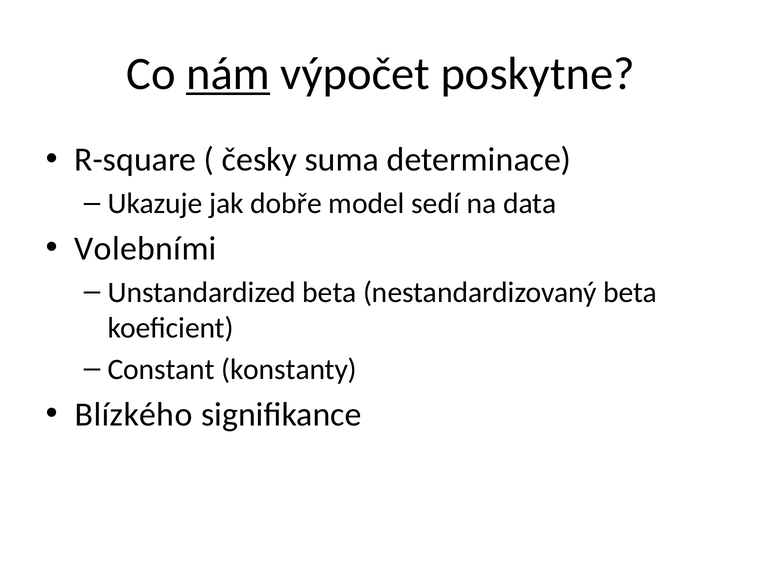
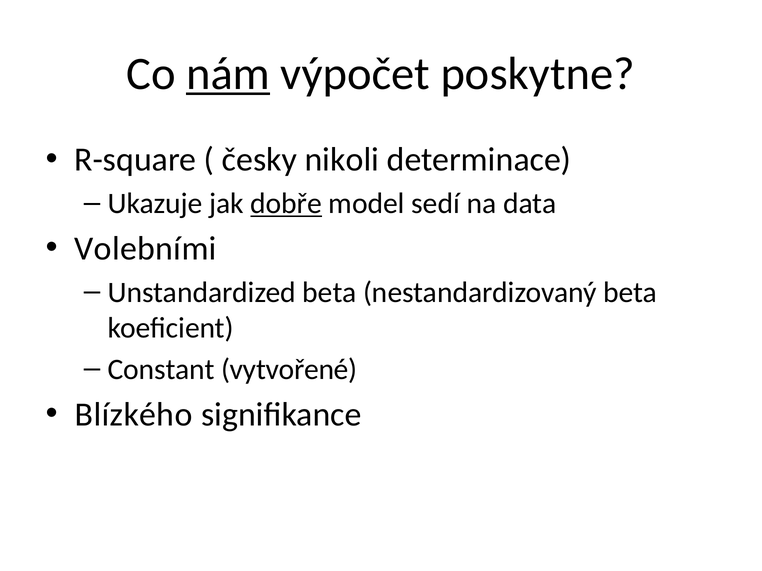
suma: suma -> nikoli (342, 160)
dobře underline: none -> present (286, 204)
konstanty: konstanty -> vytvořené (289, 370)
